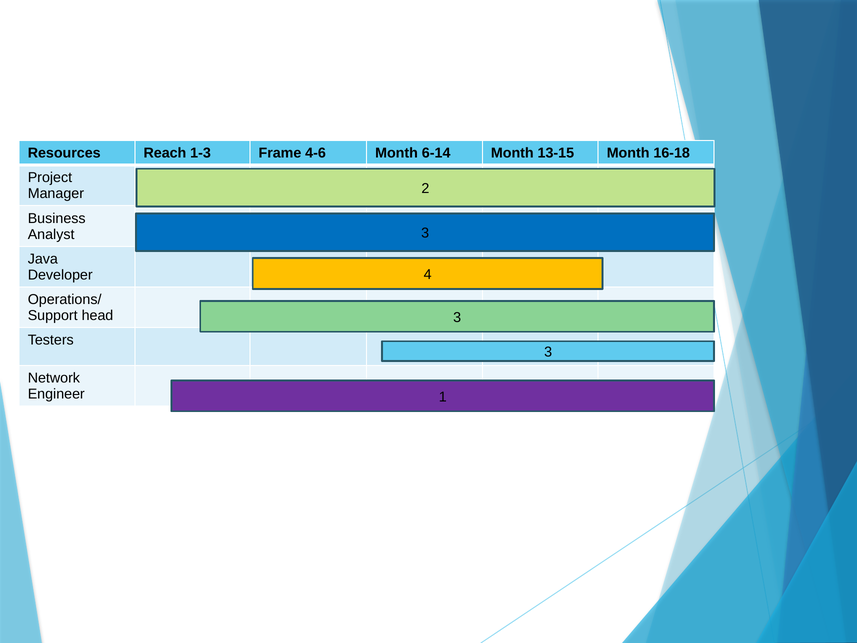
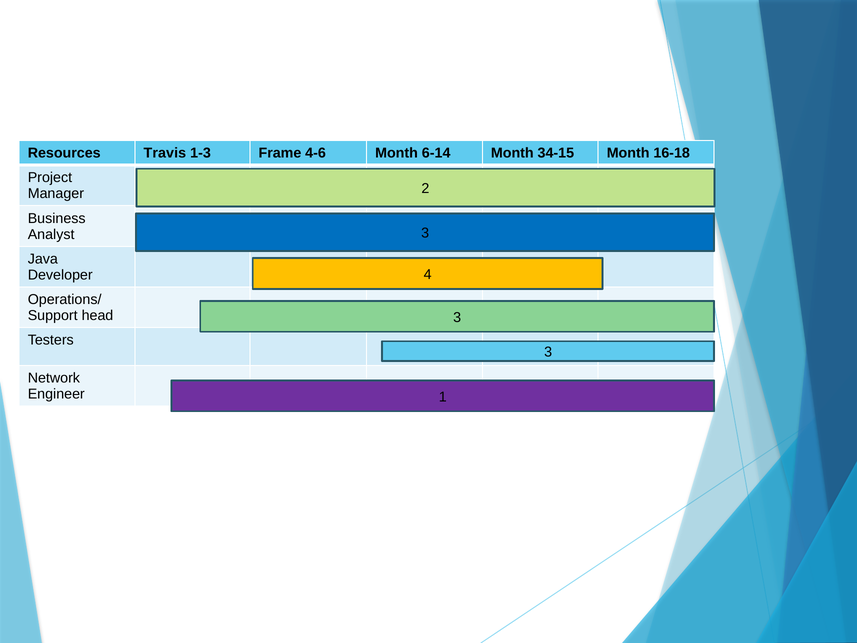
Reach: Reach -> Travis (165, 153)
13-15: 13-15 -> 34-15 (556, 153)
